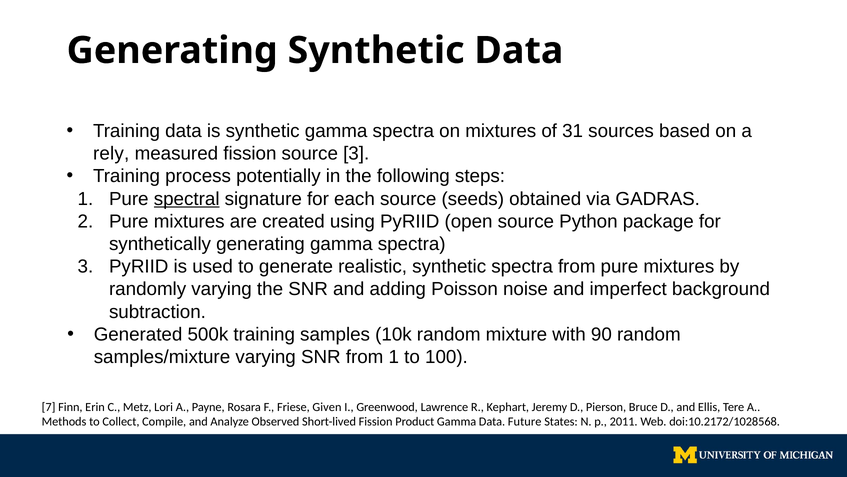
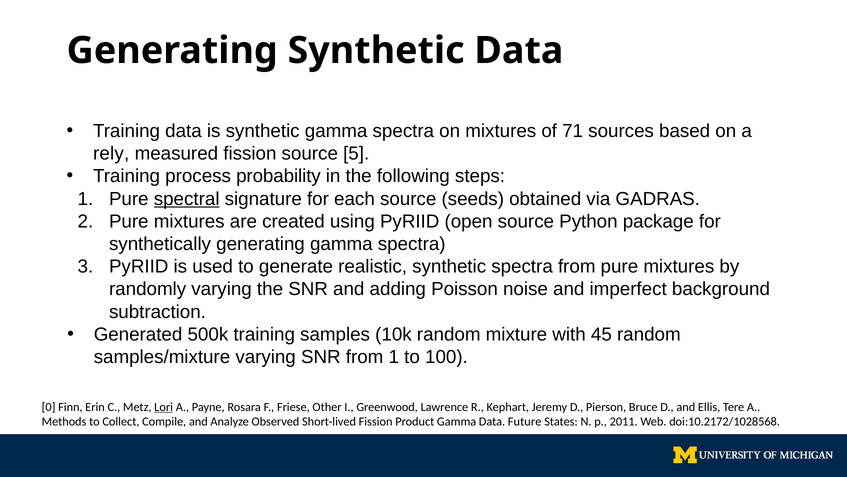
31: 31 -> 71 (573, 131)
source 3: 3 -> 5 (356, 153)
potentially: potentially -> probability (278, 176)
90: 90 -> 45 (601, 334)
7: 7 -> 0 (49, 406)
Lori underline: none -> present (164, 406)
Given: Given -> Other (327, 406)
